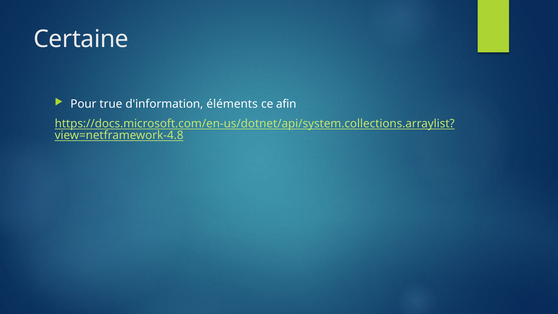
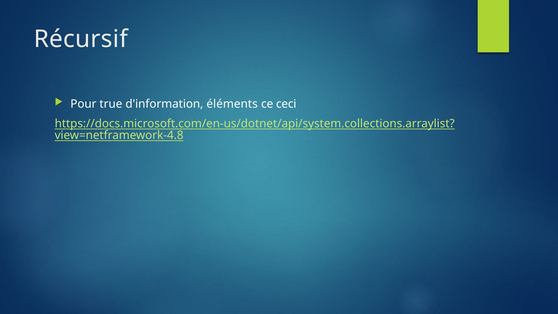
Certaine: Certaine -> Récursif (81, 39)
afin: afin -> ceci (286, 104)
